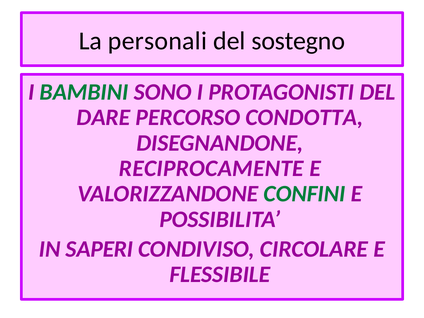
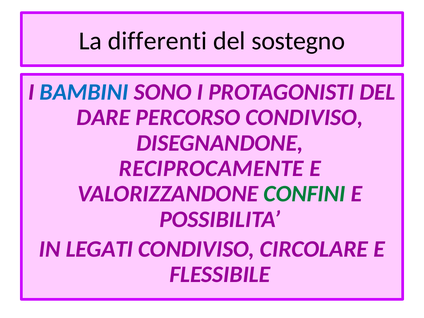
personali: personali -> differenti (158, 41)
BAMBINI colour: green -> blue (84, 92)
PERCORSO CONDOTTA: CONDOTTA -> CONDIVISO (304, 118)
SAPERI: SAPERI -> LEGATI (99, 249)
